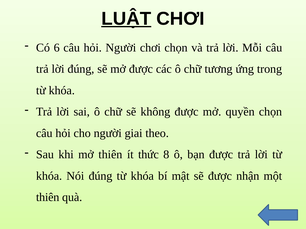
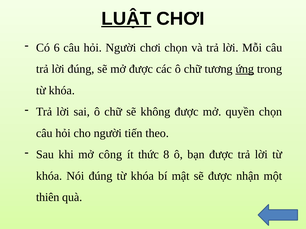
ứng underline: none -> present (245, 69)
giai: giai -> tiến (134, 133)
mở thiên: thiên -> công (110, 155)
